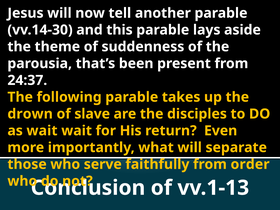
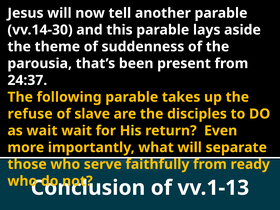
drown: drown -> refuse (30, 114)
order: order -> ready (250, 164)
